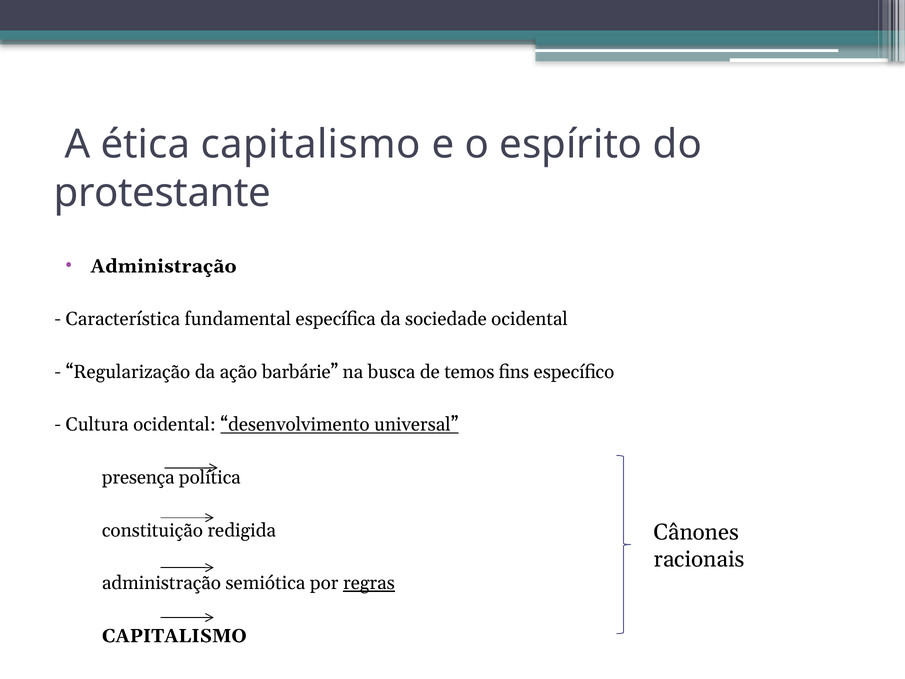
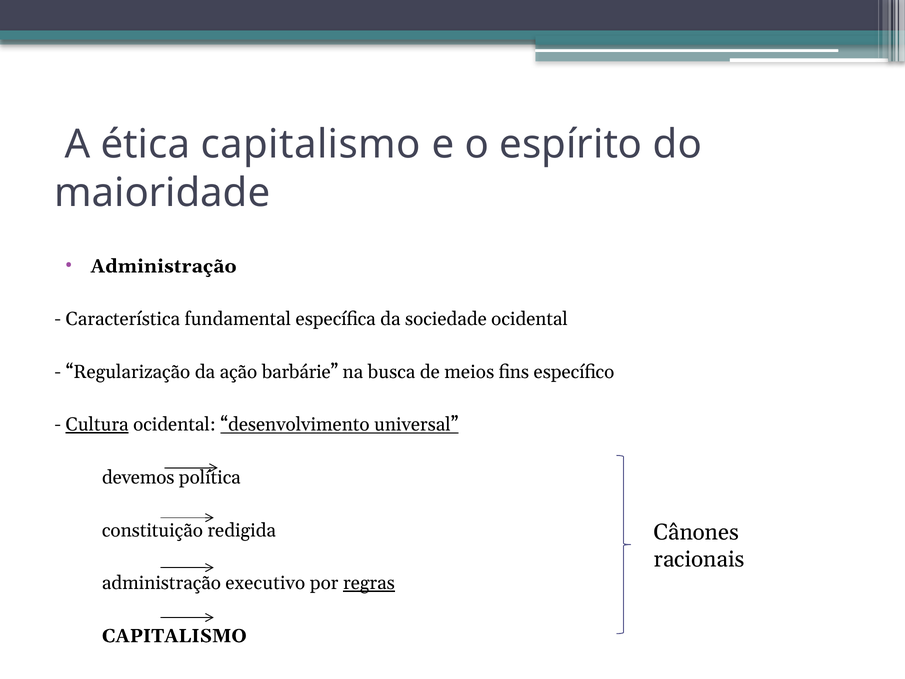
protestante: protestante -> maioridade (162, 193)
temos: temos -> meios (469, 372)
Cultura underline: none -> present (97, 425)
presença: presença -> devemos (138, 477)
semiótica: semiótica -> executivo (265, 583)
